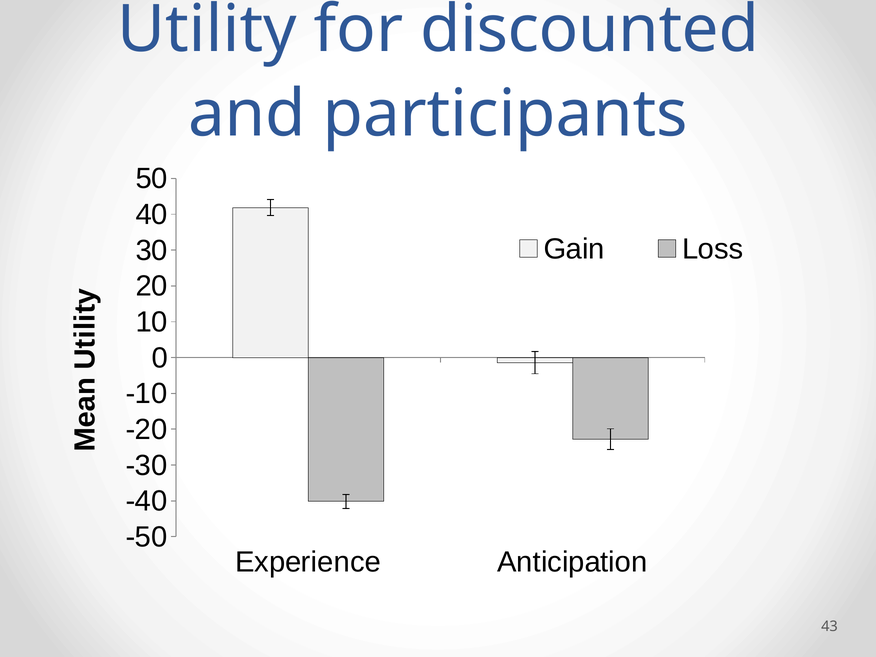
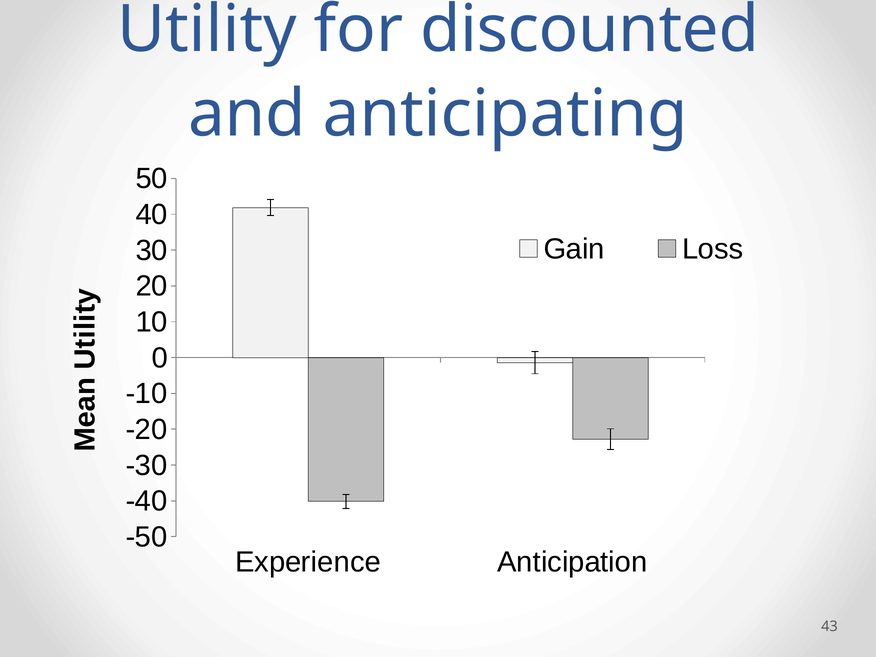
participants: participants -> anticipating (505, 114)
